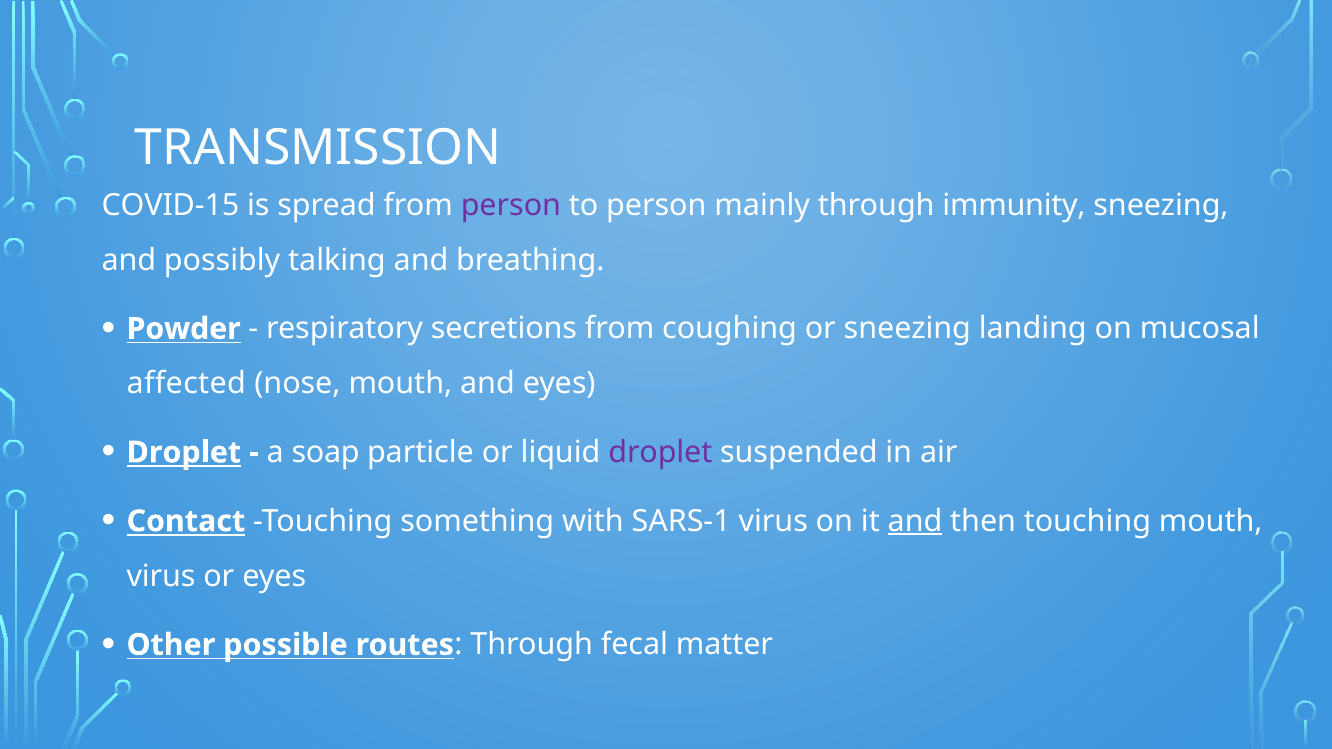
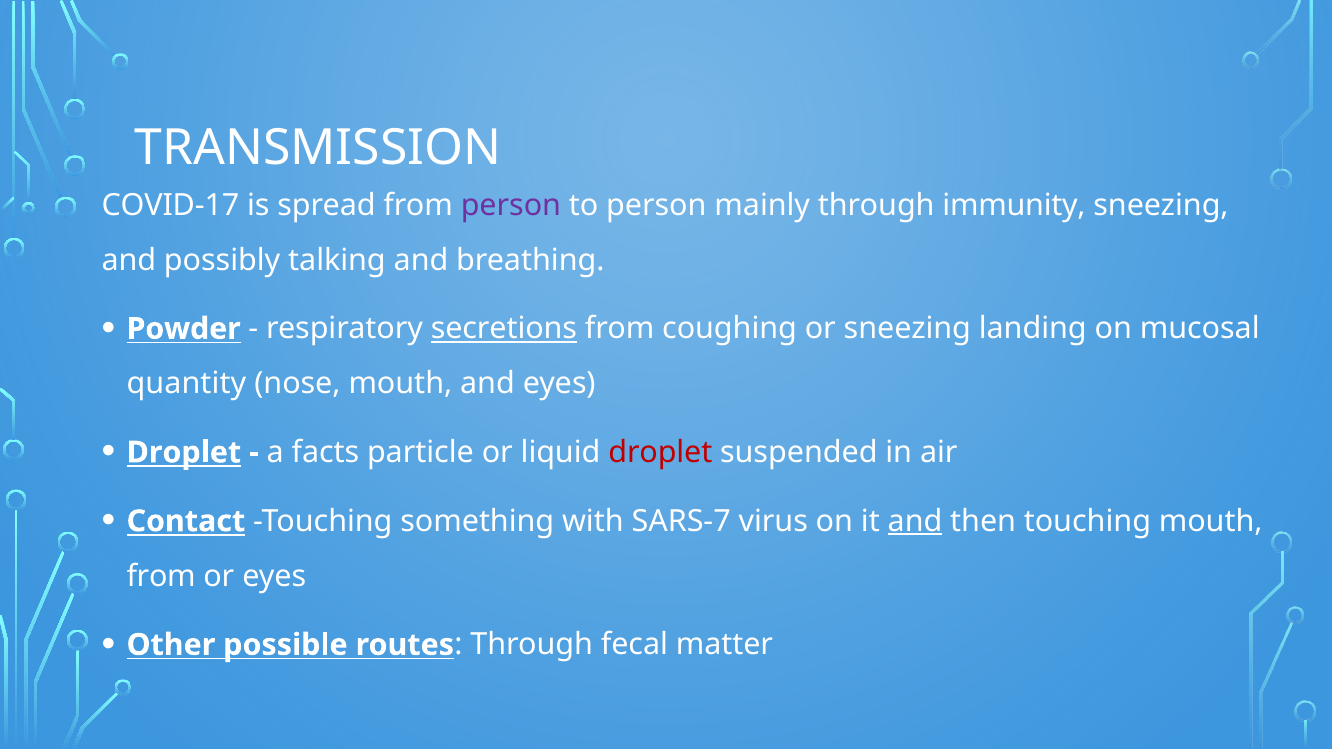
COVID-15: COVID-15 -> COVID-17 (170, 205)
secretions underline: none -> present (504, 329)
affected: affected -> quantity (186, 384)
soap: soap -> facts (325, 453)
droplet colour: purple -> red (660, 453)
SARS-1: SARS-1 -> SARS-7 (681, 521)
virus: virus -> from (161, 576)
